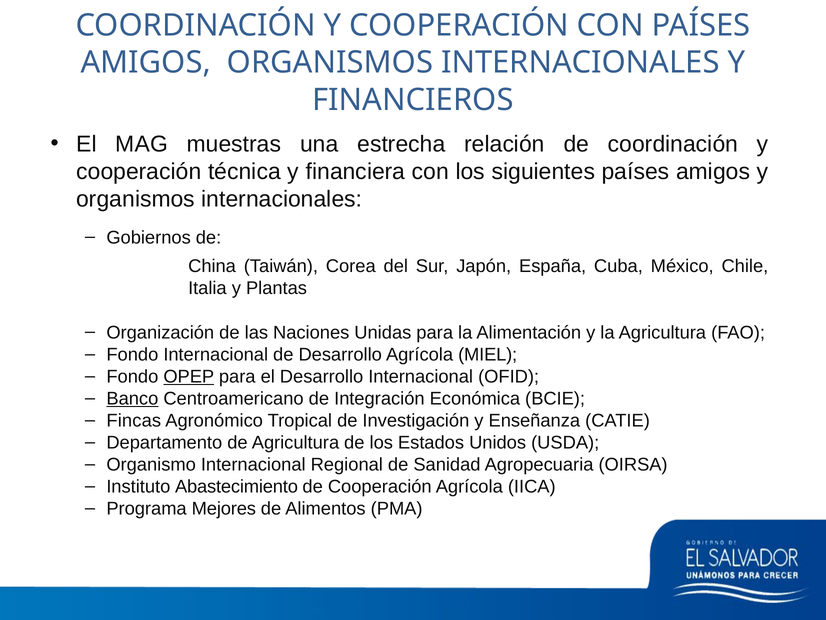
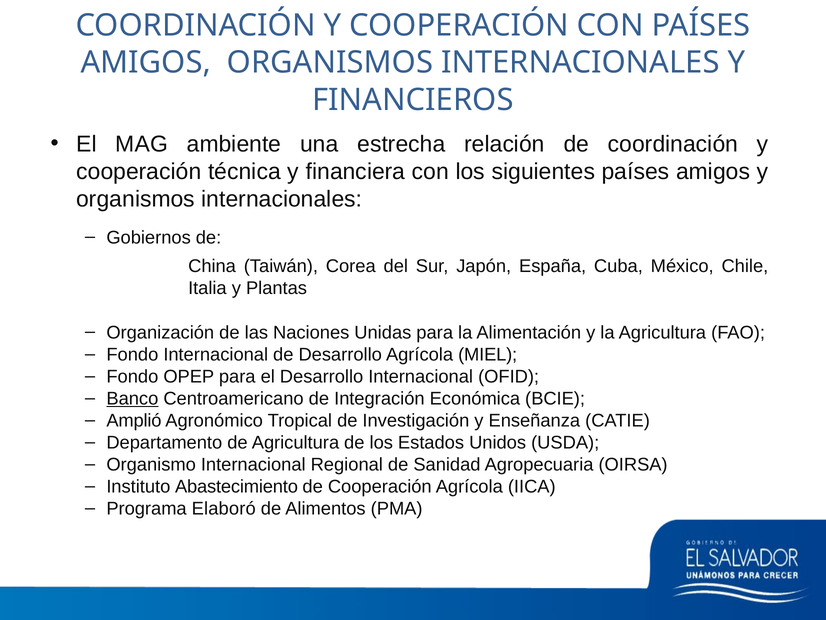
muestras: muestras -> ambiente (234, 144)
OPEP underline: present -> none (189, 376)
Fincas: Fincas -> Amplió (134, 420)
Mejores: Mejores -> Elaboró (224, 508)
